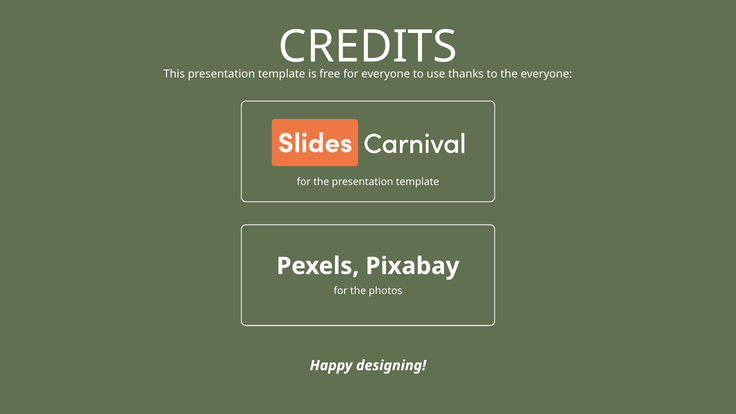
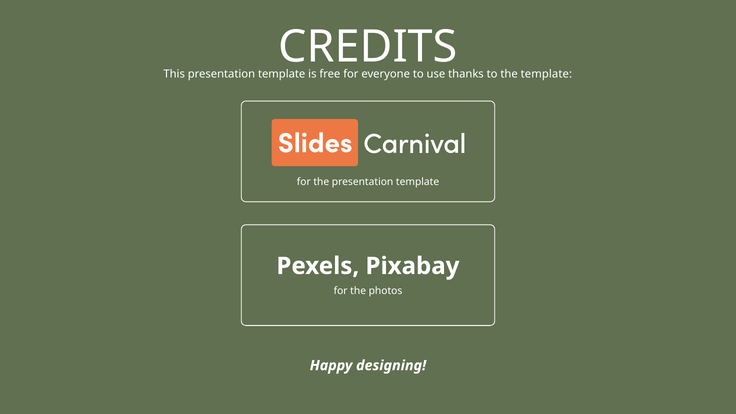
the everyone: everyone -> template (546, 74)
